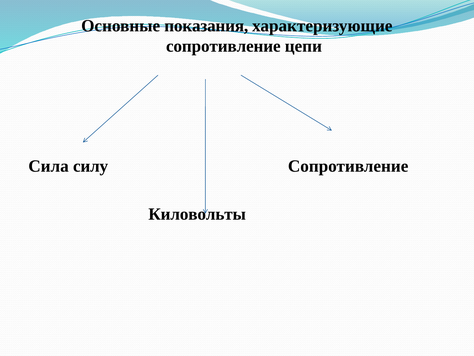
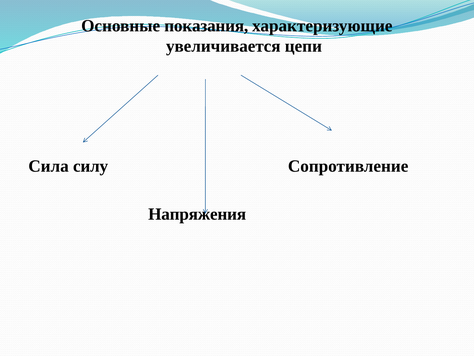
сопротивление: сопротивление -> увеличивается (223, 46)
Киловольты: Киловольты -> Напряжения (197, 214)
